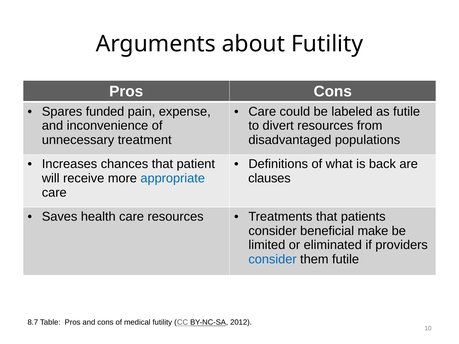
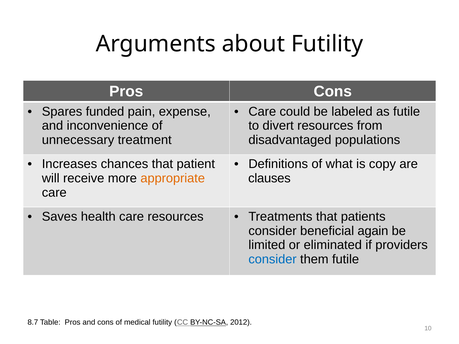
back: back -> copy (382, 164)
appropriate colour: blue -> orange (173, 178)
make: make -> again (373, 231)
